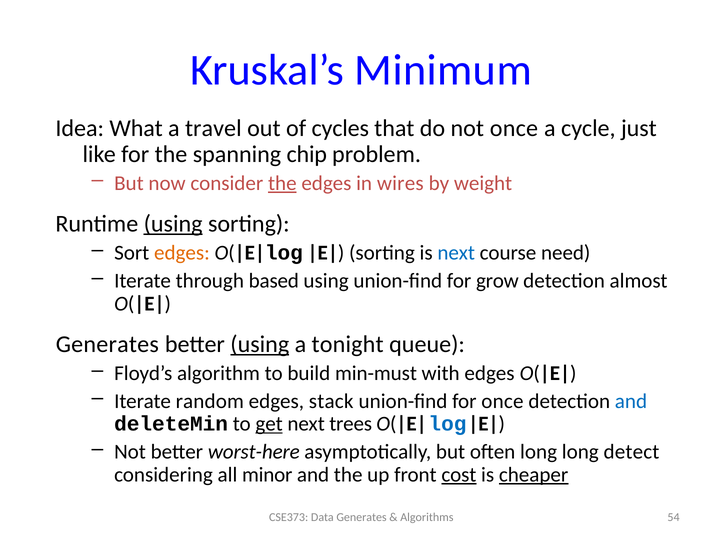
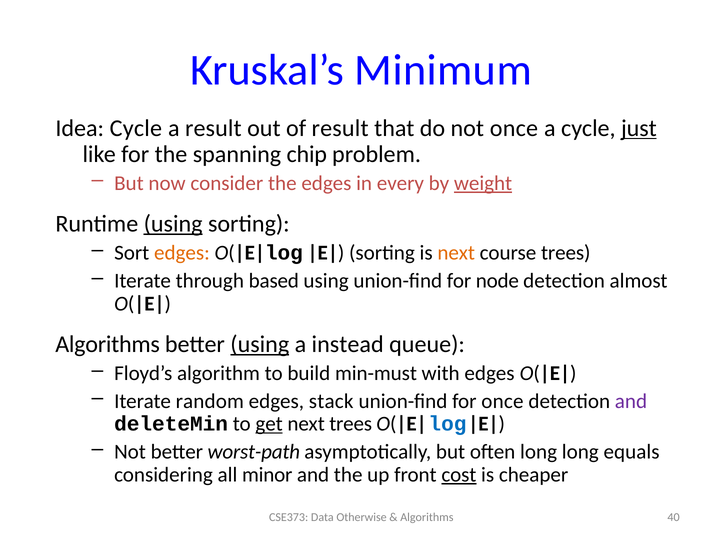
Idea What: What -> Cycle (136, 128)
a travel: travel -> result (213, 128)
of cycles: cycles -> result (340, 128)
just underline: none -> present (639, 128)
the underline: present -> none (282, 183)
wires: wires -> every (400, 183)
weight underline: none -> present (483, 183)
next colour: blue -> orange (456, 253)
course need: need -> trees (566, 253)
grow: grow -> node (497, 281)
Generates: Generates -> Algorithms (108, 345)
tonight: tonight -> instead (348, 345)
and colour: blue -> purple (631, 401)
worst-here: worst-here -> worst-path (254, 452)
detect: detect -> equals (632, 452)
cheaper underline: present -> none (534, 475)
Data Generates: Generates -> Otherwise (362, 518)
54: 54 -> 40 (674, 518)
